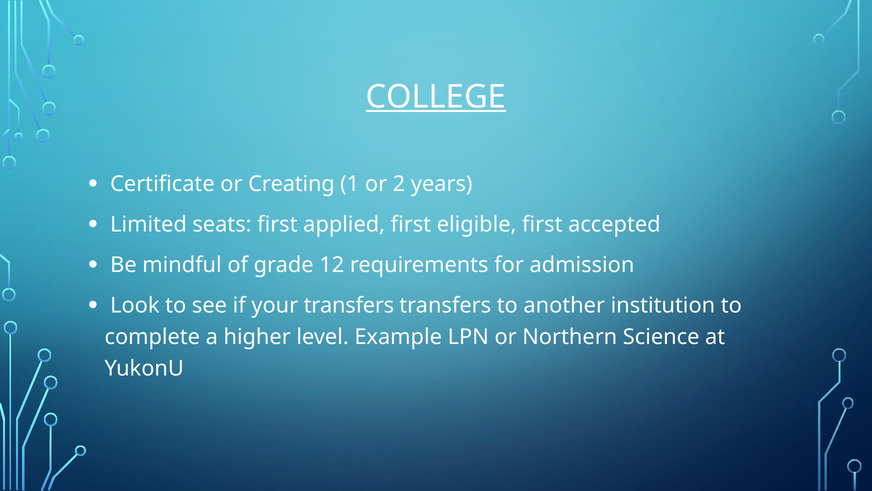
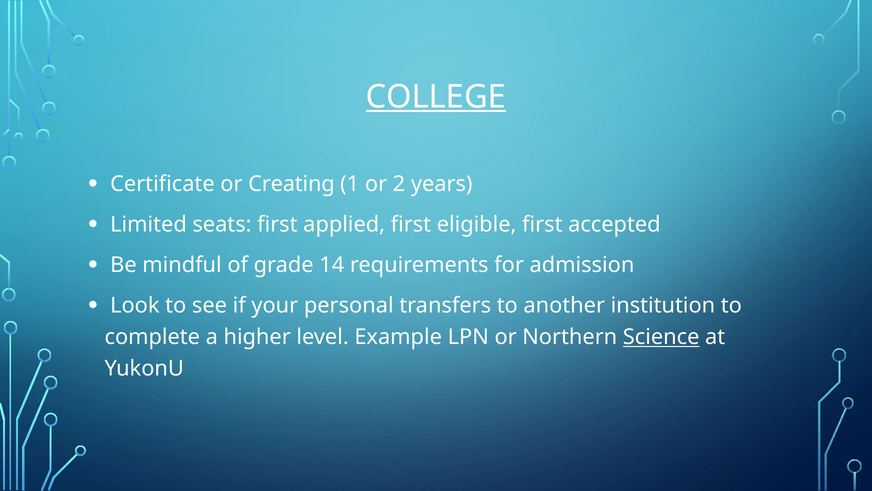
12: 12 -> 14 (332, 265)
your transfers: transfers -> personal (349, 305)
Science underline: none -> present (661, 337)
